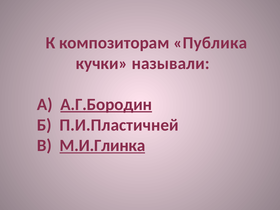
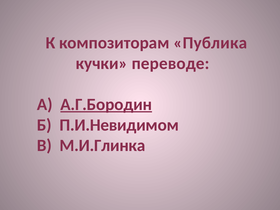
называли: называли -> переводе (171, 63)
П.И.Пластичней: П.И.Пластичней -> П.И.Невидимом (119, 125)
М.И.Глинка underline: present -> none (102, 145)
